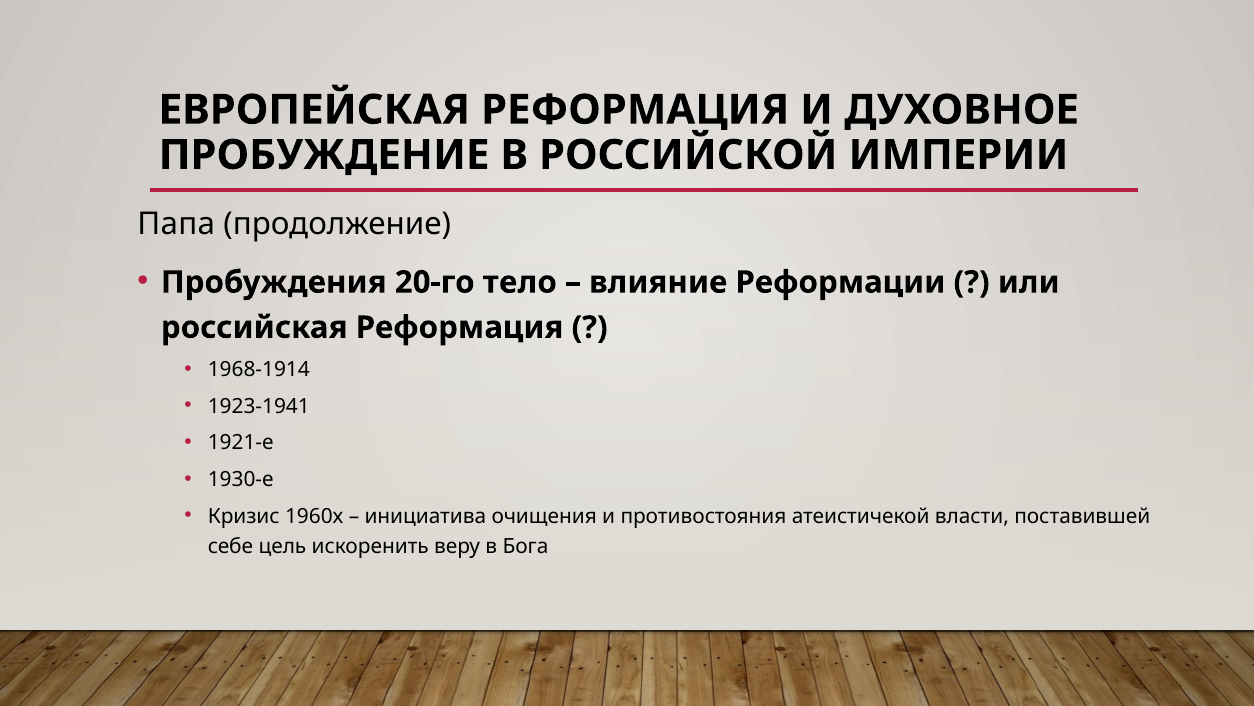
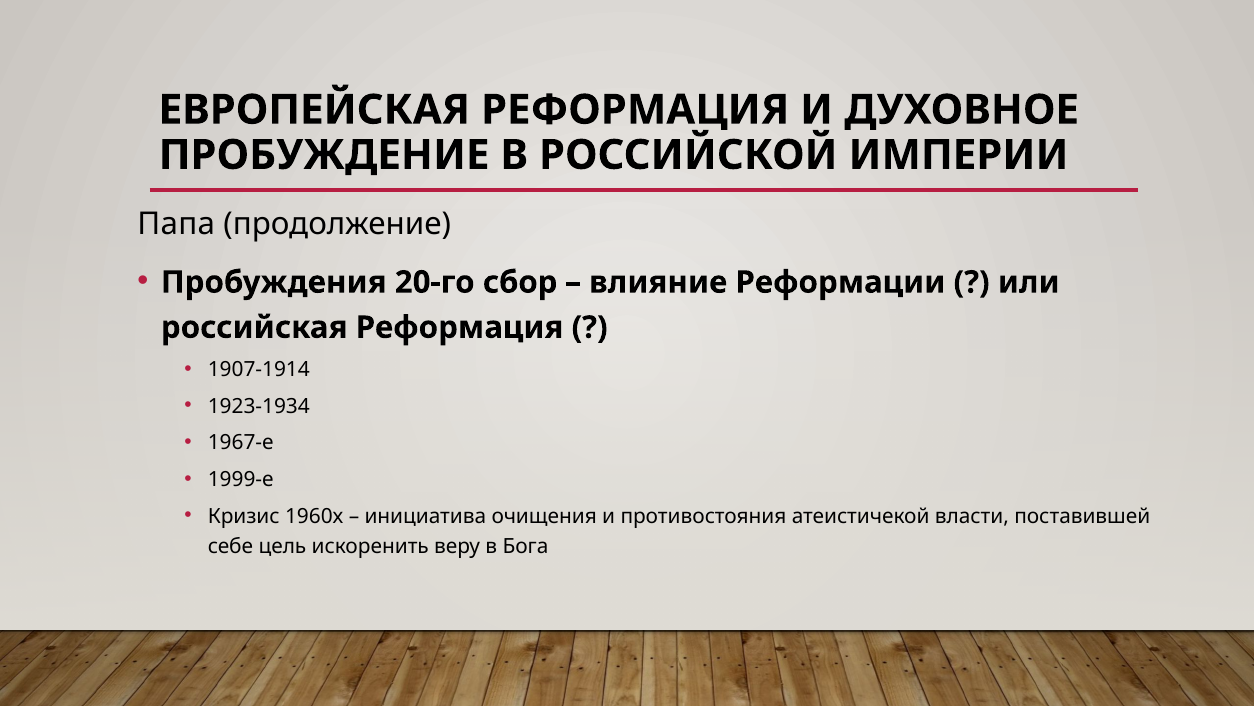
тело: тело -> сбор (520, 282)
1968-1914: 1968-1914 -> 1907-1914 (259, 369)
1923-1941: 1923-1941 -> 1923-1934 (259, 406)
1921-е: 1921-е -> 1967-е (241, 443)
1930-е: 1930-е -> 1999-е (241, 479)
